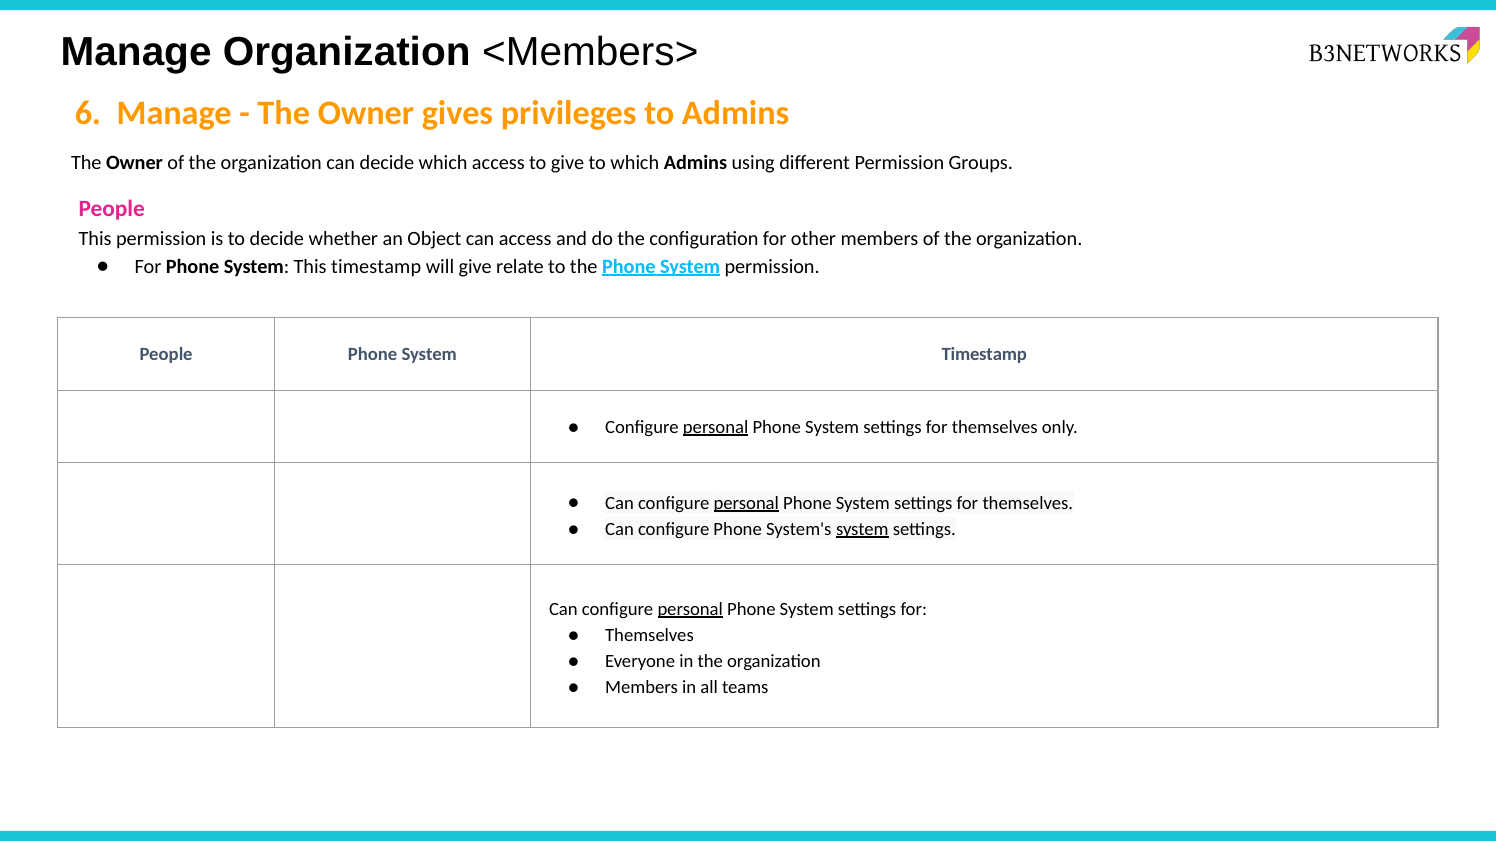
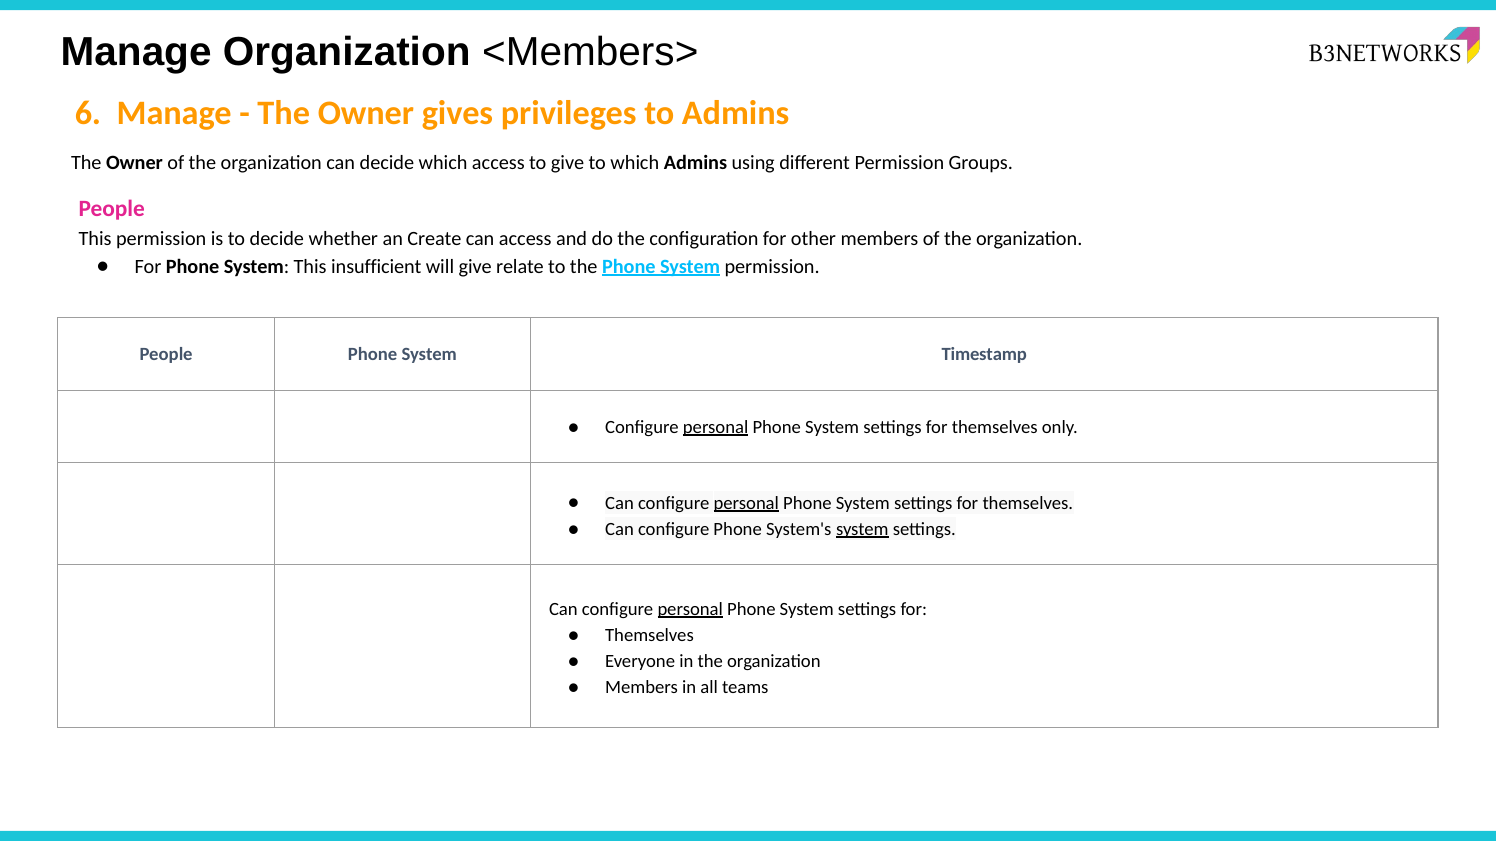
Object: Object -> Create (434, 239)
This timestamp: timestamp -> insufficient (376, 267)
